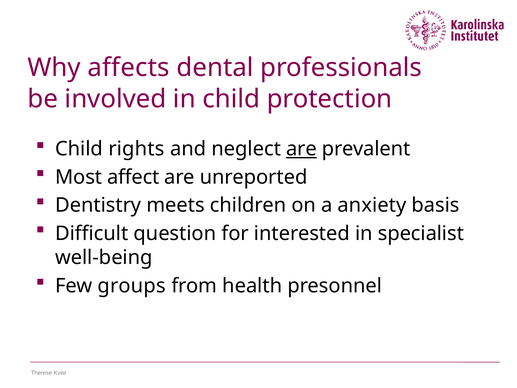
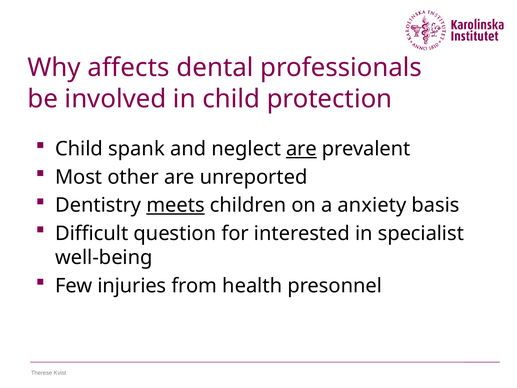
rights: rights -> spank (136, 149)
affect: affect -> other (133, 177)
meets underline: none -> present (176, 205)
groups: groups -> injuries (132, 286)
